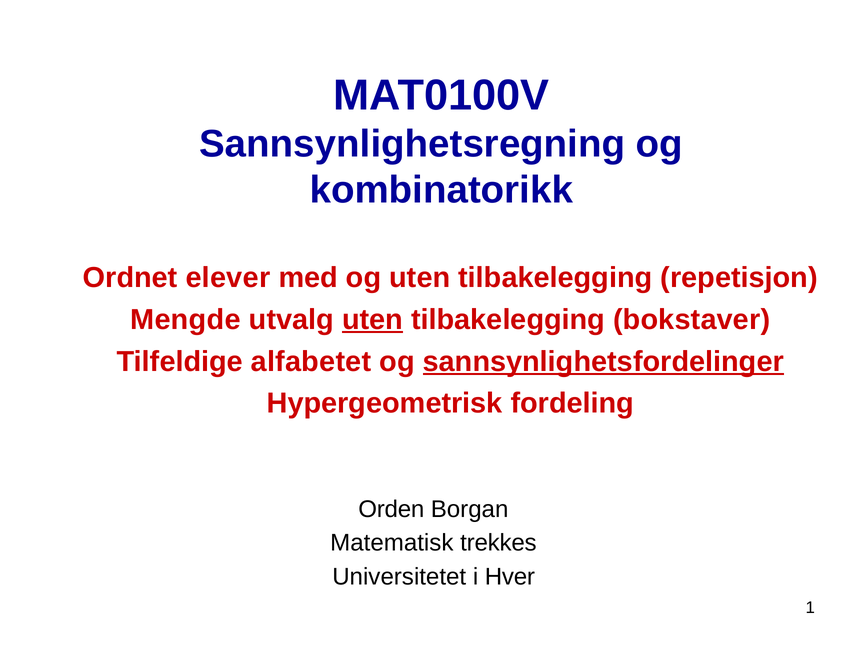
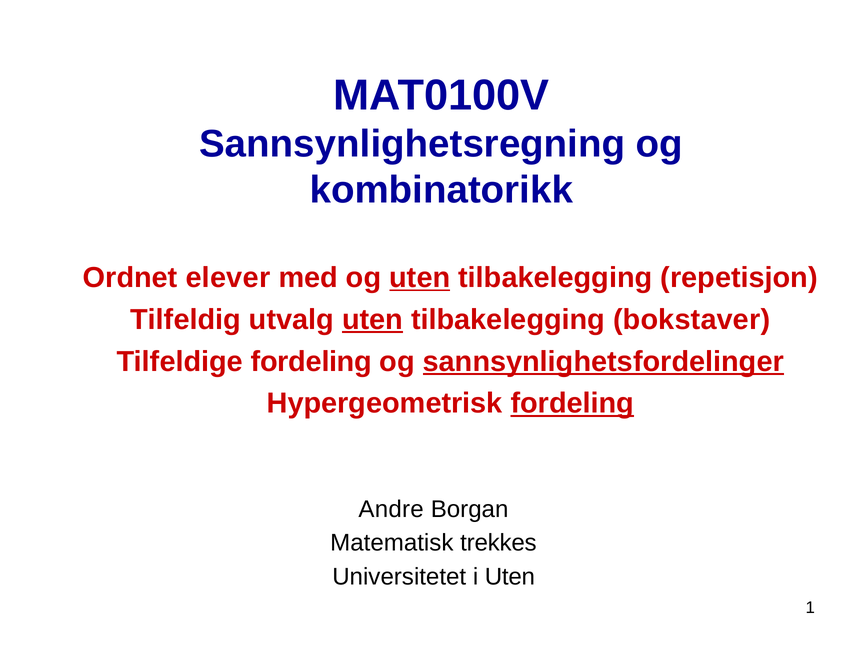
uten underline: none -> present (420, 278)
Mengde: Mengde -> Tilfeldig (186, 320)
Tilfeldige alfabetet: alfabetet -> fordeling (311, 362)
fordeling underline: none -> present (572, 404)
Orden: Orden -> Andre (391, 509)
i Hver: Hver -> Uten (510, 577)
